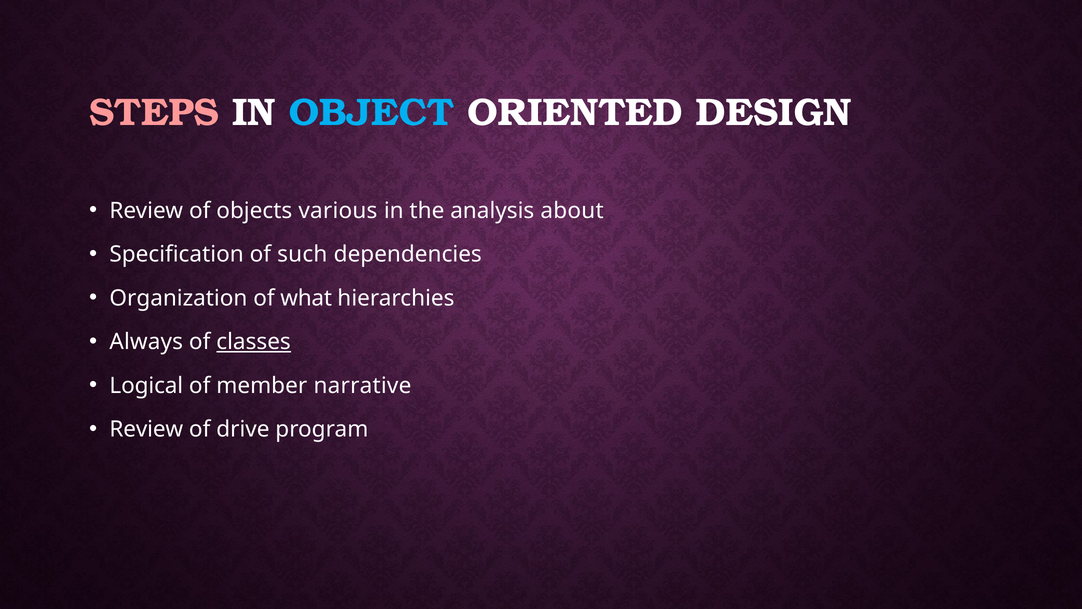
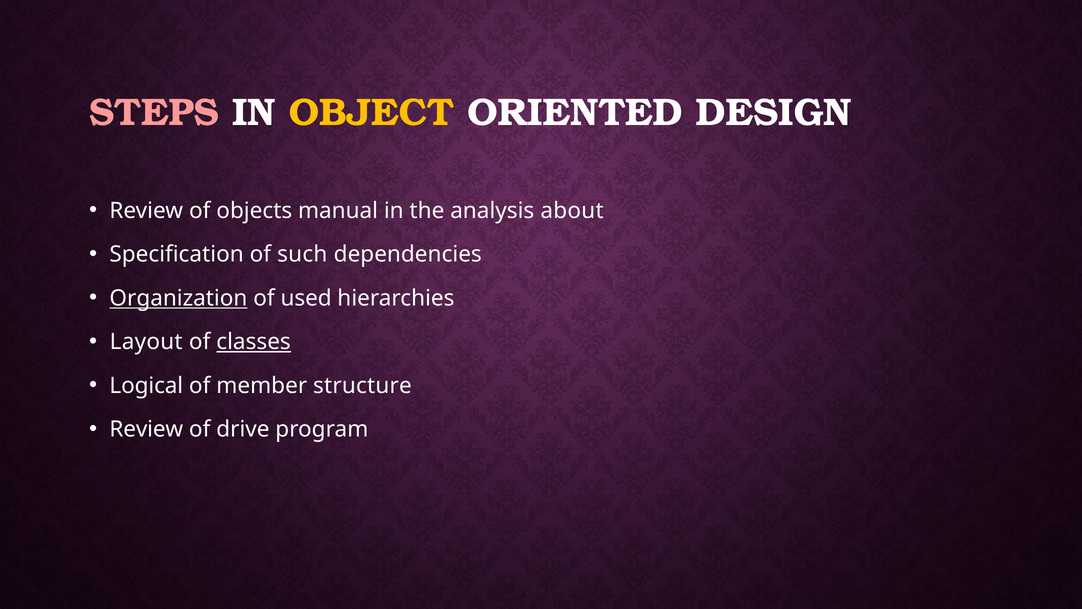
OBJECT colour: light blue -> yellow (371, 113)
various: various -> manual (338, 211)
Organization underline: none -> present (178, 298)
what: what -> used (306, 298)
Always: Always -> Layout (146, 342)
narrative: narrative -> structure (362, 386)
